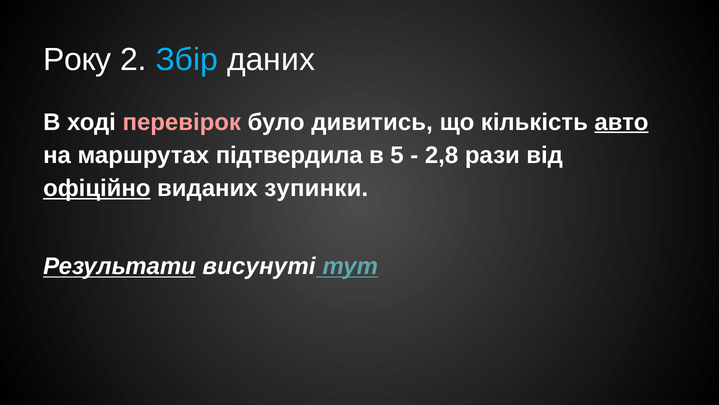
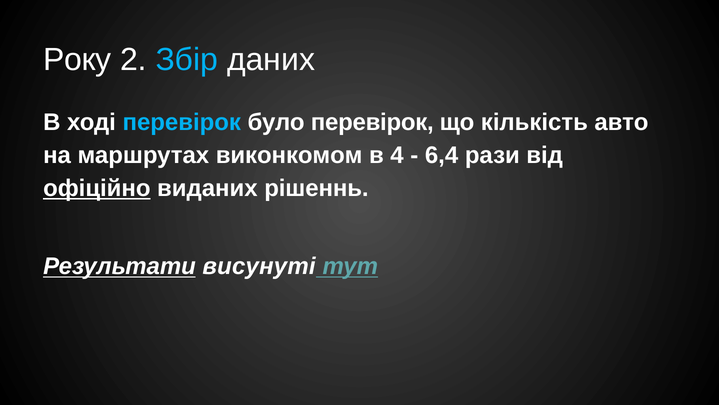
перевірок colour: pink -> light blue (182, 122)
було дивитись: дивитись -> перевірок (372, 122)
авто underline: present -> none (621, 122)
підтвердила: підтвердила -> виконкомом (289, 155)
5: 5 -> 4 (397, 155)
2,8: 2,8 -> 6,4 (442, 155)
зупинки: зупинки -> рішеннь (316, 188)
